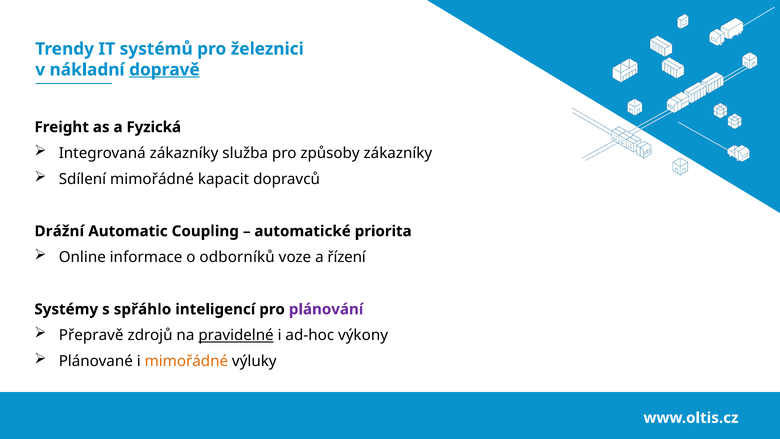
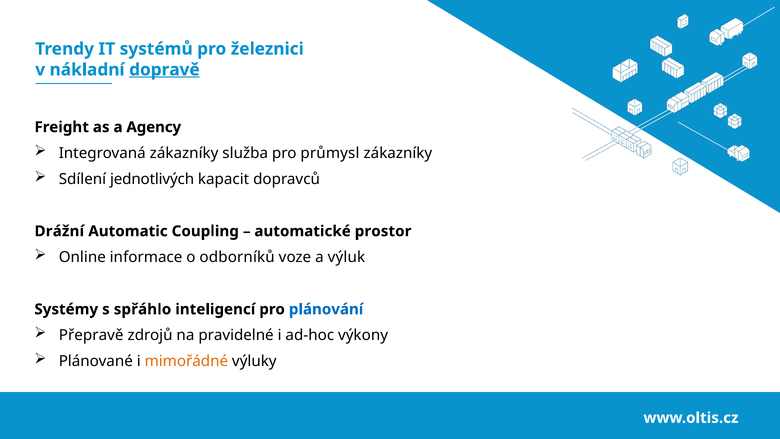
Fyzická: Fyzická -> Agency (154, 127)
způsoby: způsoby -> průmysl (330, 153)
Sdílení mimořádné: mimořádné -> jednotlivých (152, 179)
priorita: priorita -> prostor (383, 231)
řízení: řízení -> výluk (346, 257)
plánování colour: purple -> blue (326, 309)
pravidelné underline: present -> none (236, 335)
